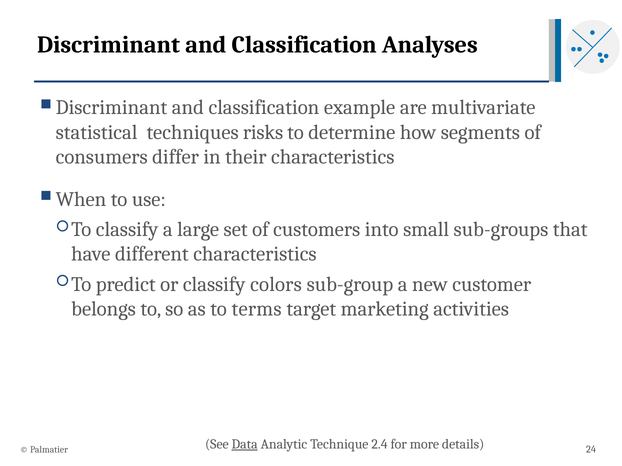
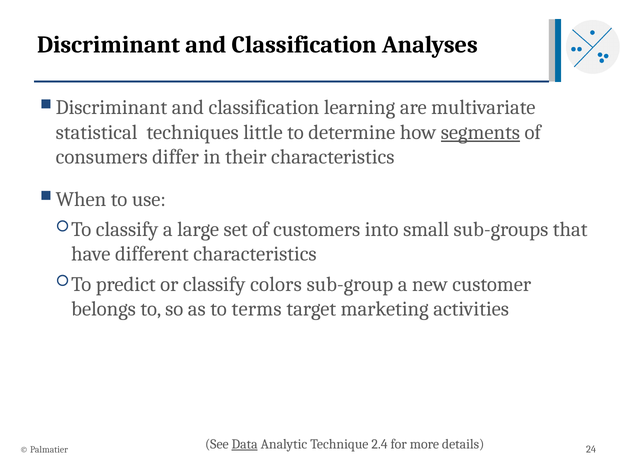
example: example -> learning (360, 108)
risks: risks -> little (263, 132)
segments underline: none -> present (480, 132)
